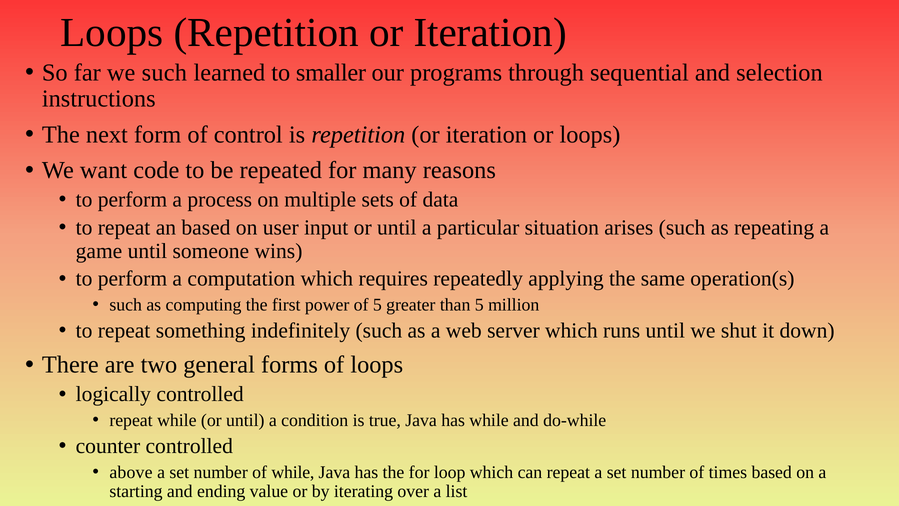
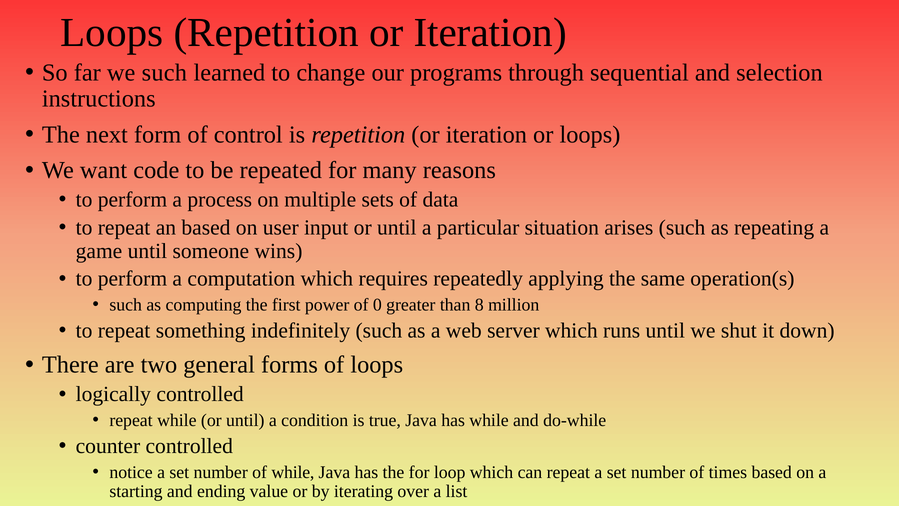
smaller: smaller -> change (331, 73)
of 5: 5 -> 0 (377, 305)
than 5: 5 -> 8 (479, 305)
above: above -> notice (131, 472)
